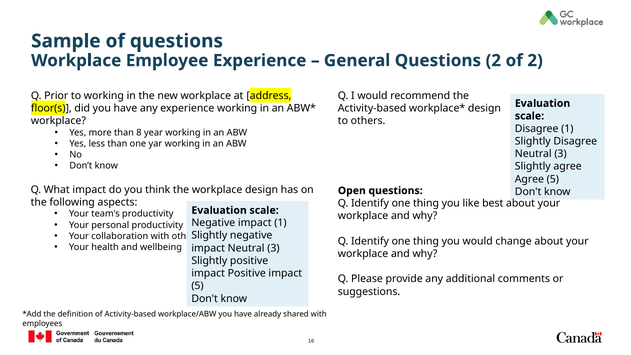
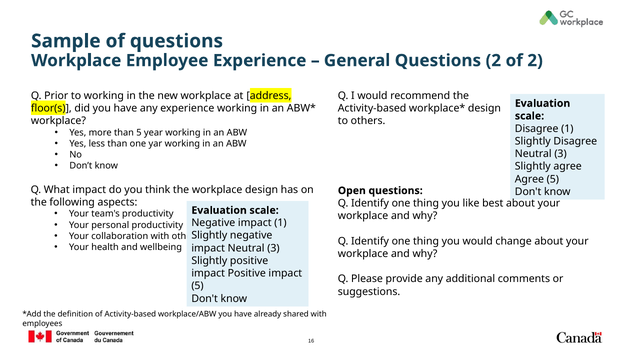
than 8: 8 -> 5 (139, 133)
